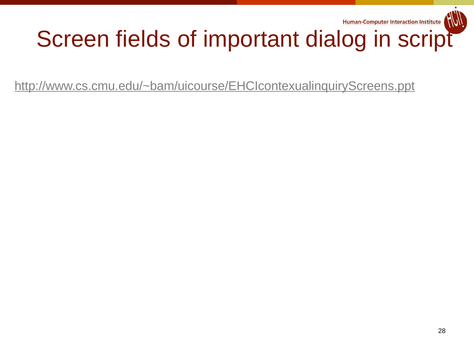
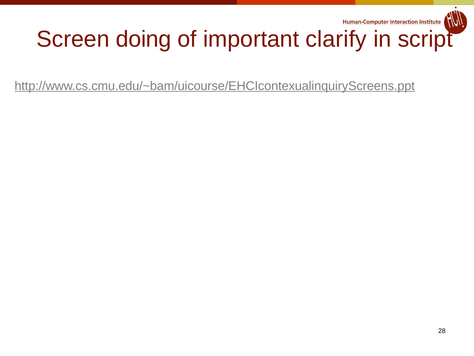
fields: fields -> doing (144, 39)
dialog: dialog -> clarify (336, 39)
